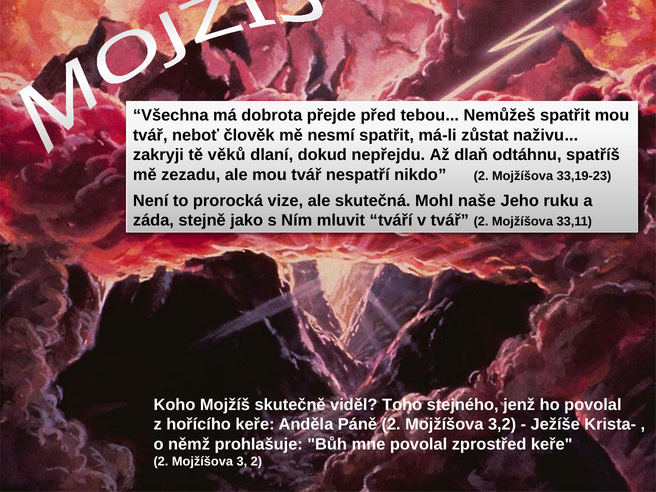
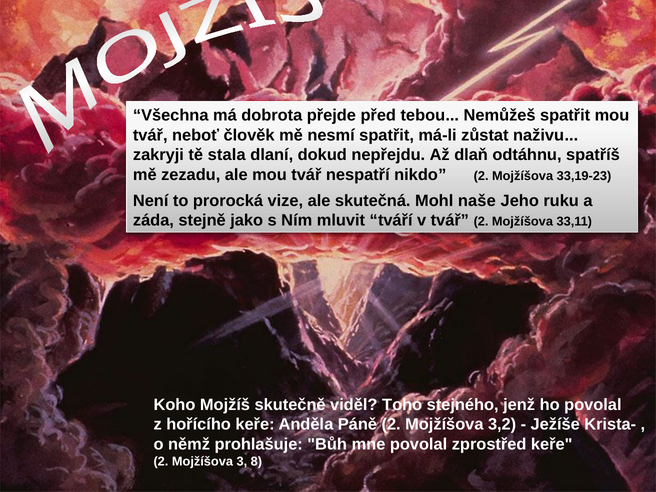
věků: věků -> stala (227, 155)
3 2: 2 -> 8 (256, 461)
